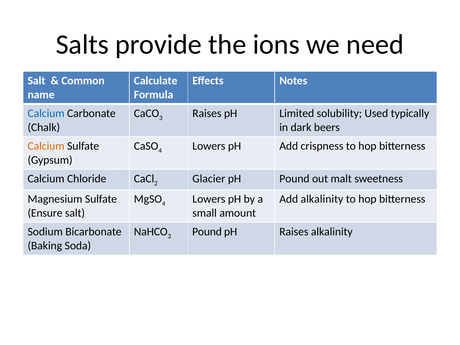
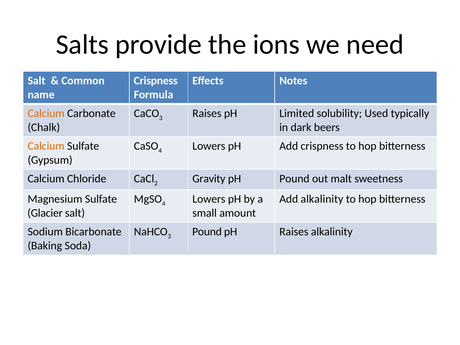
Calculate: Calculate -> Crispness (156, 81)
Calcium colour: blue -> orange (46, 113)
Glacier: Glacier -> Gravity (209, 179)
Ensure: Ensure -> Glacier (45, 213)
